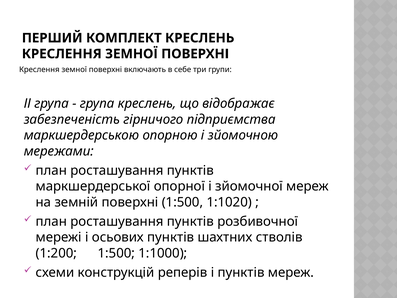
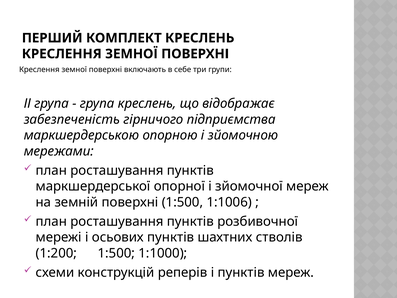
1:1020: 1:1020 -> 1:1006 (229, 202)
